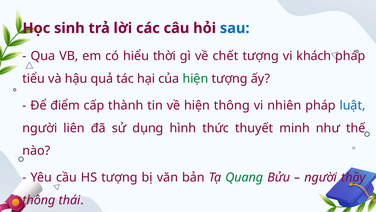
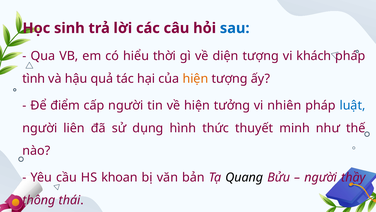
chết: chết -> diện (226, 56)
tiểu: tiểu -> tình (34, 79)
hiện colour: green -> orange (195, 79)
cấp thành: thành -> người (126, 105)
hiện thông: thông -> tưởng (232, 105)
HS tượng: tượng -> khoan (119, 177)
Quang colour: green -> black (244, 177)
